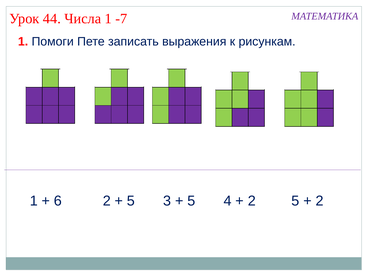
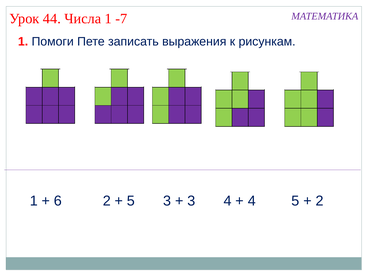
5: 5 -> 3 (191, 201)
2: 2 -> 4 (252, 201)
